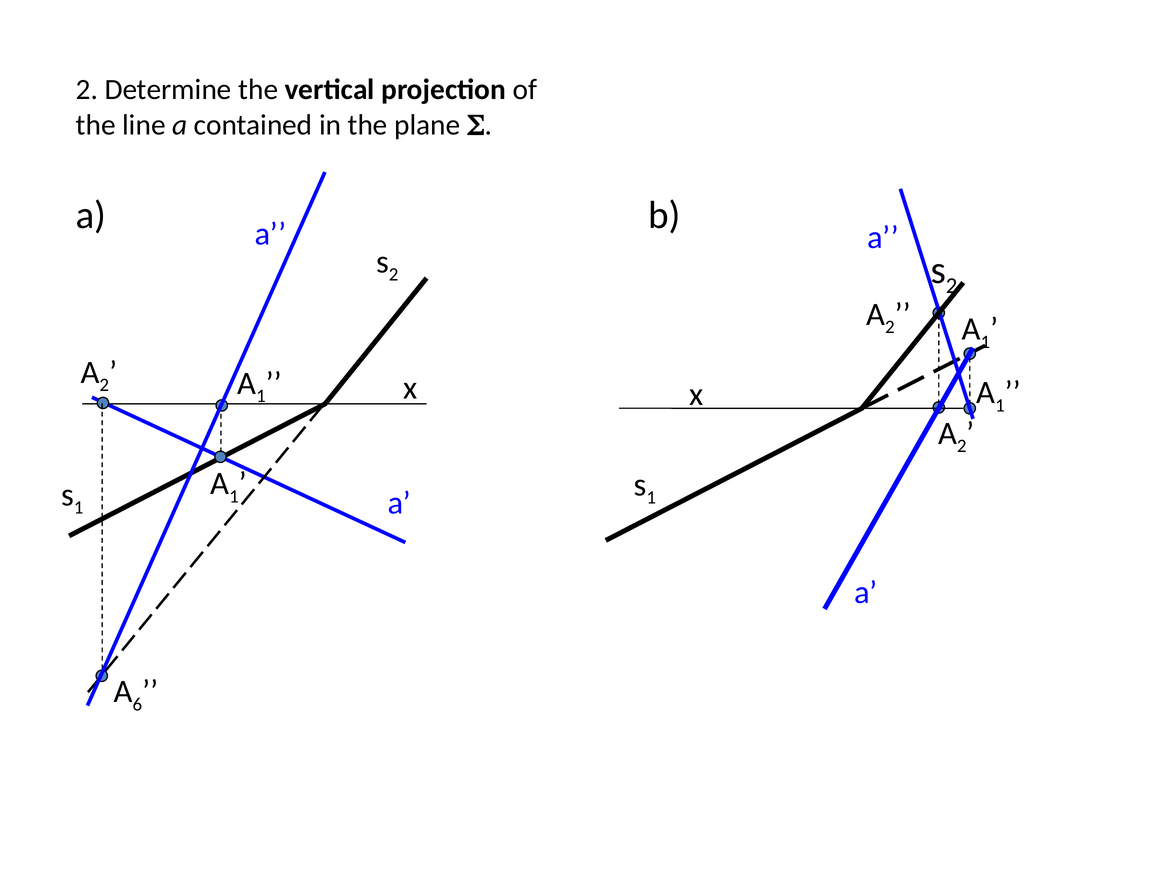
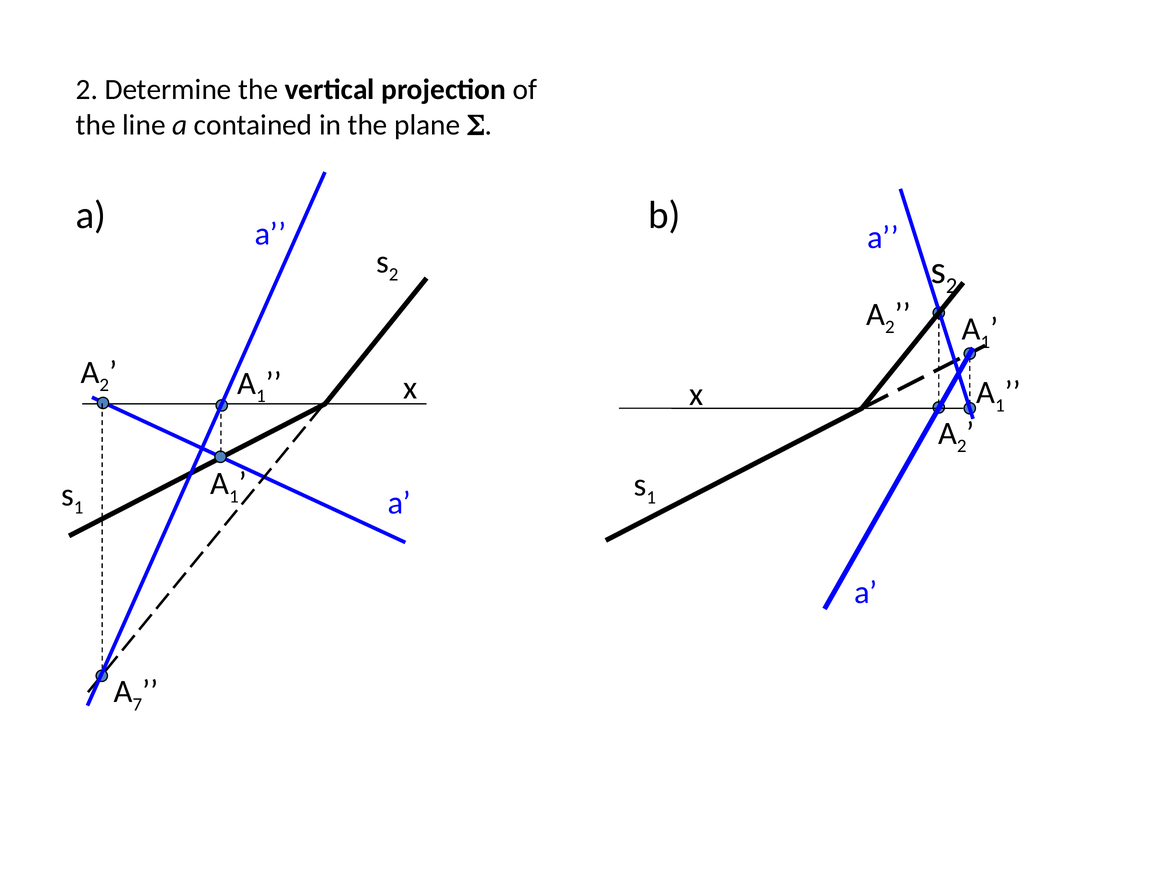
6: 6 -> 7 (137, 705)
